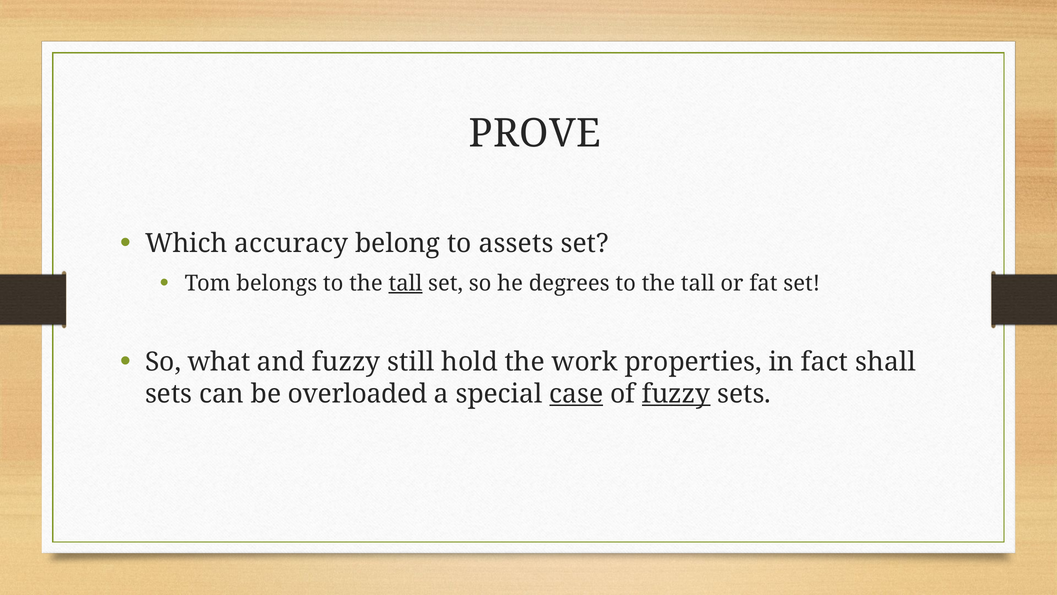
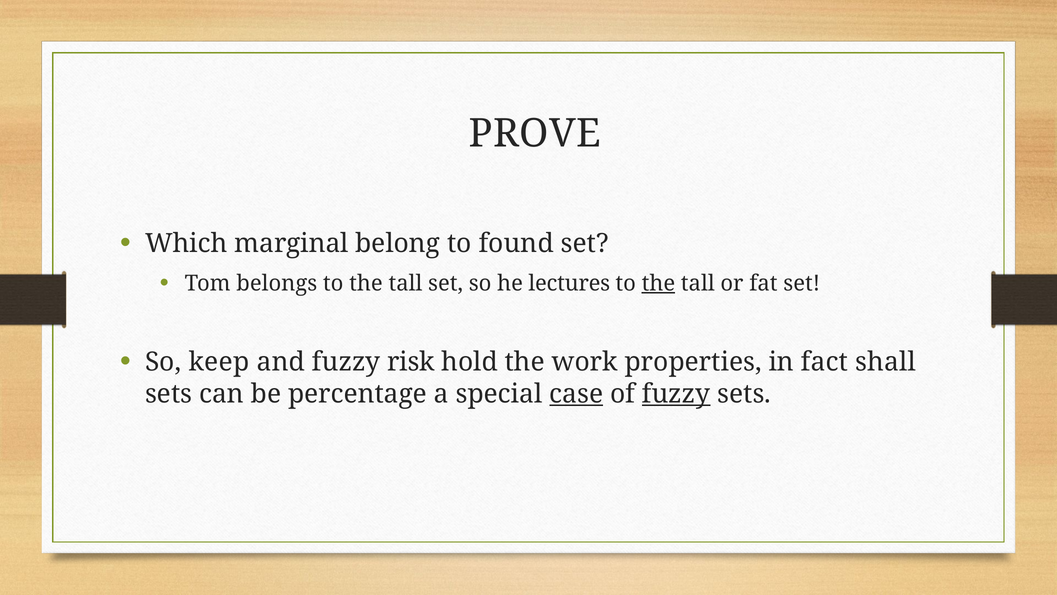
accuracy: accuracy -> marginal (291, 243)
assets: assets -> found (516, 243)
tall underline: present -> none (405, 283)
degrees: degrees -> lectures (569, 283)
the underline: none -> present (658, 283)
what: what -> keep (219, 362)
still: still -> risk (411, 362)
overloaded: overloaded -> percentage (358, 394)
